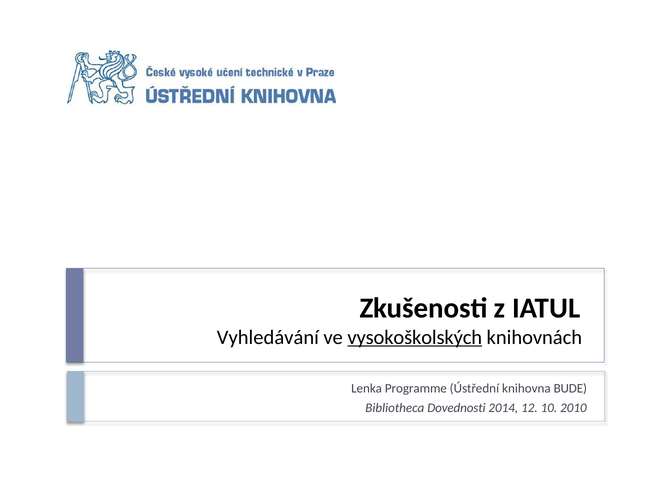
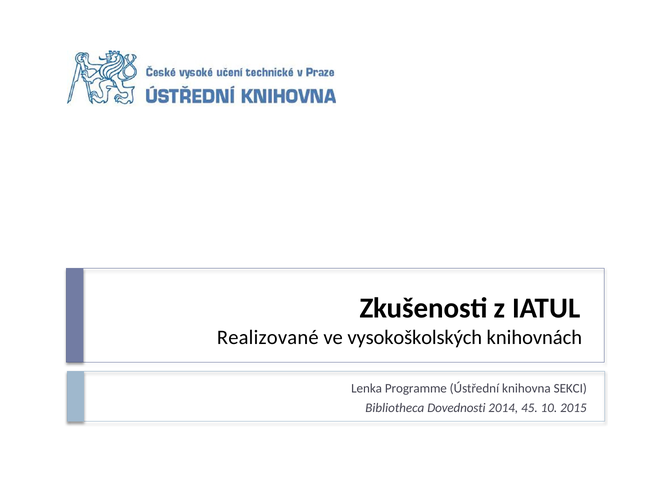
Vyhledávání: Vyhledávání -> Realizované (268, 337)
vysokoškolských underline: present -> none (415, 337)
BUDE: BUDE -> SEKCI (570, 389)
12: 12 -> 45 (529, 408)
2010: 2010 -> 2015 (573, 408)
